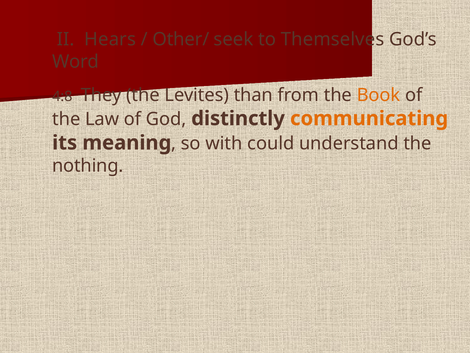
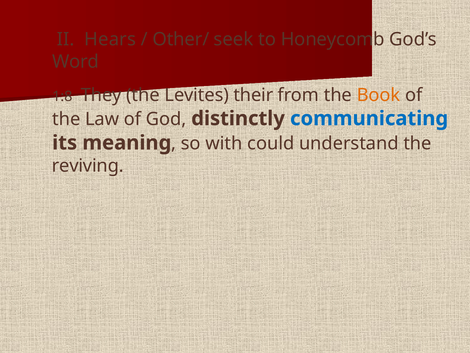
Themselves: Themselves -> Honeycomb (333, 39)
4:8: 4:8 -> 1:8 (62, 96)
than: than -> their (253, 95)
communicating colour: orange -> blue (369, 118)
nothing: nothing -> reviving (88, 166)
